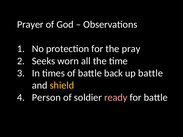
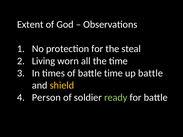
Prayer: Prayer -> Extent (30, 24)
pray: pray -> steal (131, 49)
Seeks: Seeks -> Living (44, 61)
battle back: back -> time (113, 73)
ready colour: pink -> light green (116, 98)
